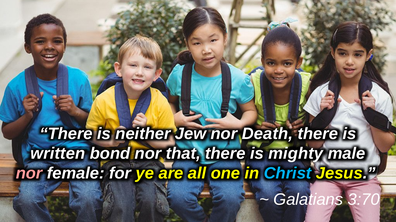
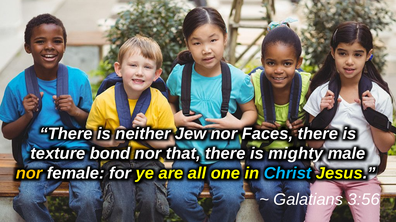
Death: Death -> Faces (267, 134)
written: written -> texture (58, 154)
nor colour: pink -> yellow (29, 174)
3:70: 3:70 -> 3:56 (364, 200)
